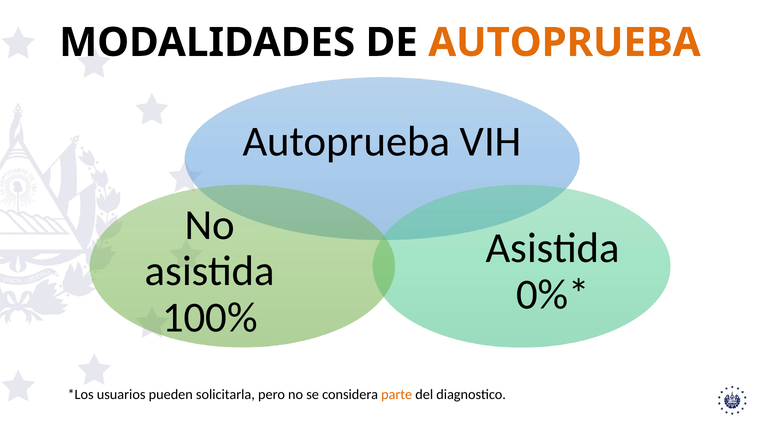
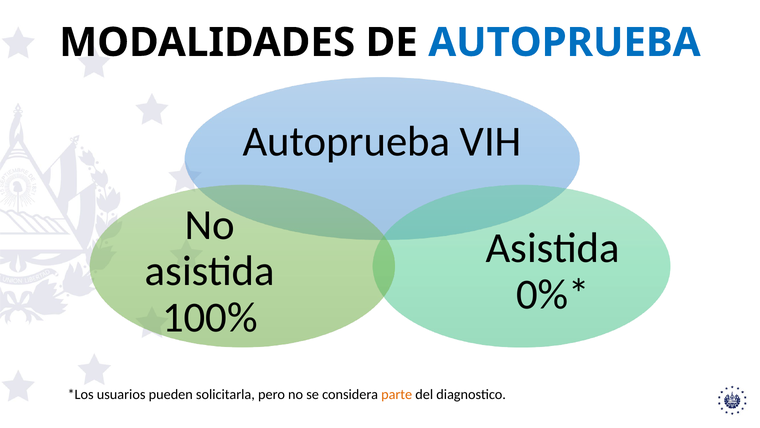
AUTOPRUEBA colour: orange -> blue (564, 42)
